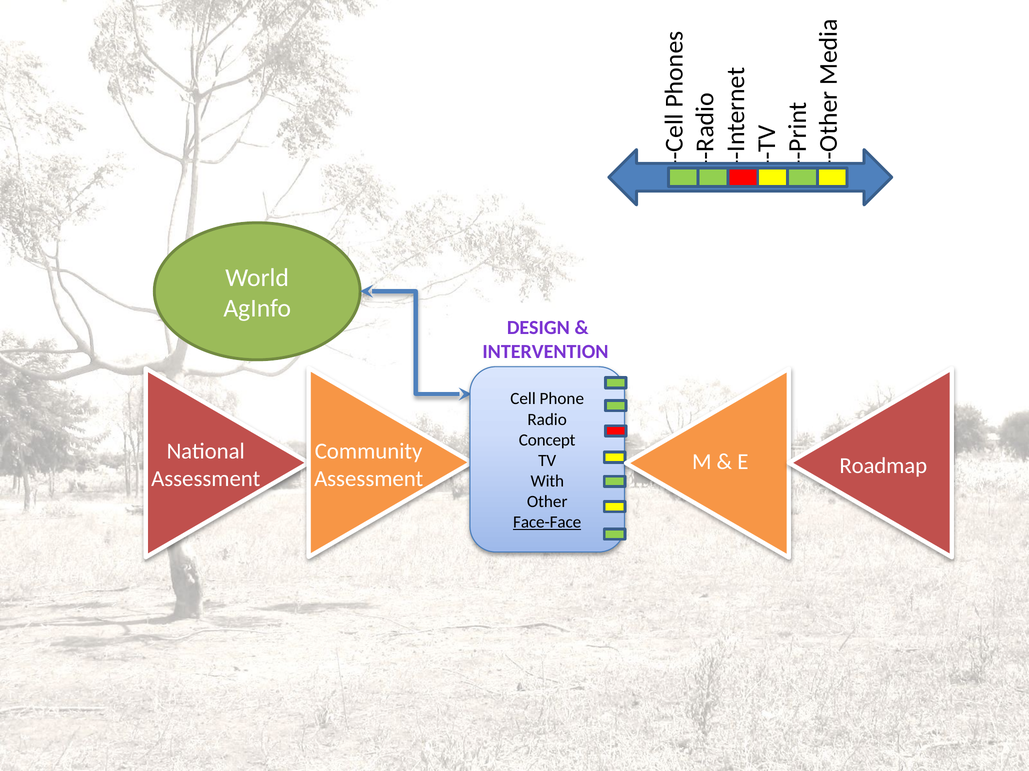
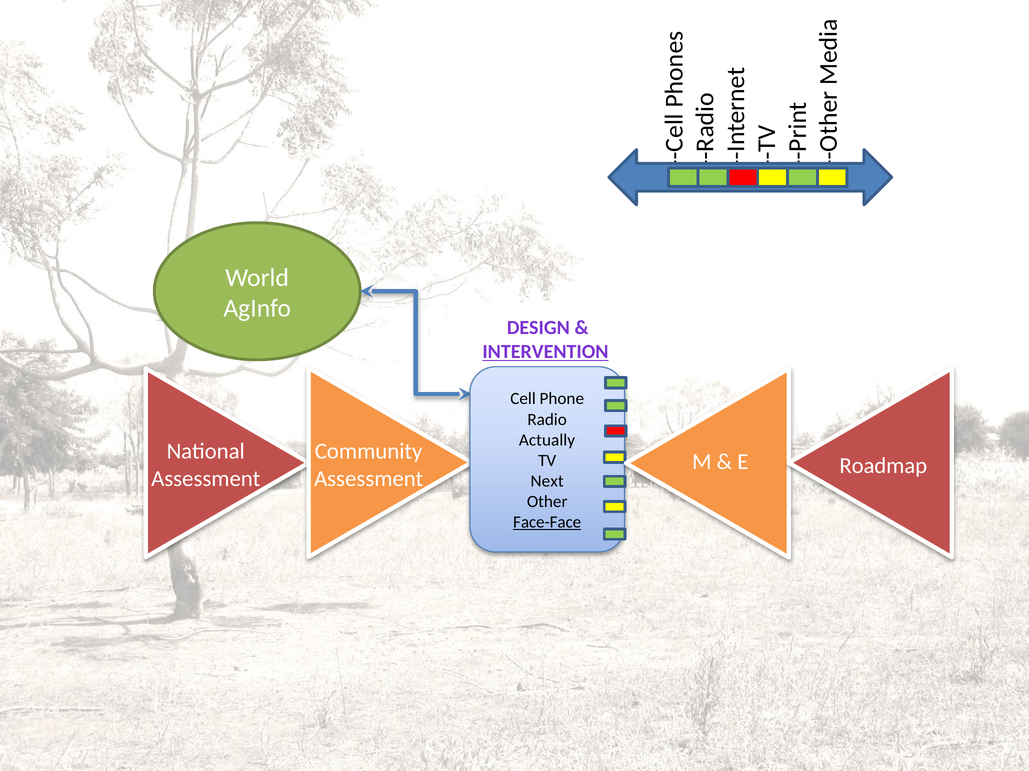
INTERVENTION underline: none -> present (545, 352)
Concept: Concept -> Actually (547, 440)
With: With -> Next (547, 482)
